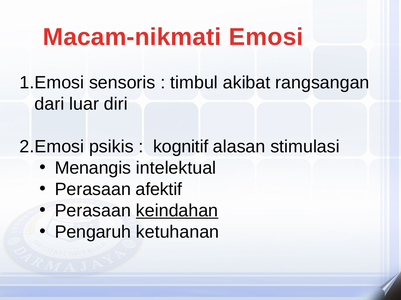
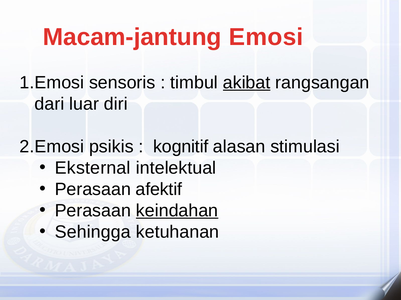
Macam-nikmati: Macam-nikmati -> Macam-jantung (132, 37)
akibat underline: none -> present (247, 83)
Menangis: Menangis -> Eksternal (93, 168)
Pengaruh: Pengaruh -> Sehingga (93, 233)
